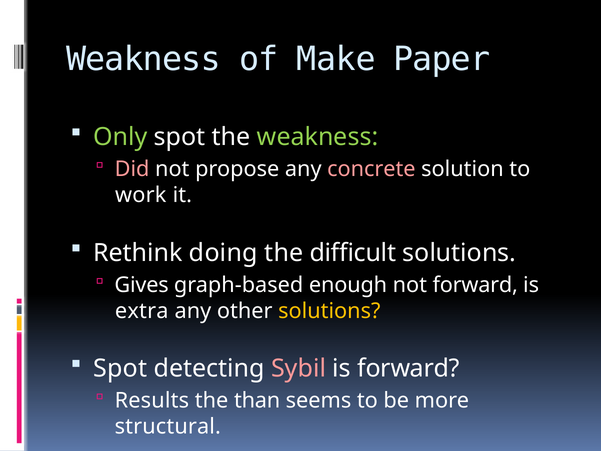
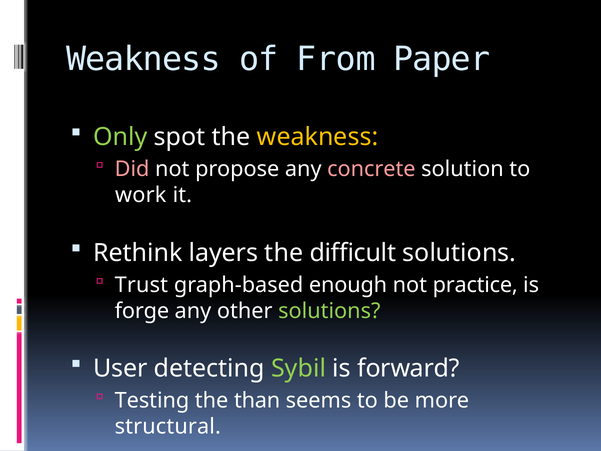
Make: Make -> From (336, 59)
weakness colour: light green -> yellow (318, 137)
doing: doing -> layers (224, 253)
Gives: Gives -> Trust (141, 285)
not forward: forward -> practice (475, 285)
extra: extra -> forge (142, 311)
solutions colour: yellow -> light green (329, 311)
Spot: Spot -> User (120, 368)
Sybil colour: pink -> light green (299, 368)
Results: Results -> Testing (152, 400)
